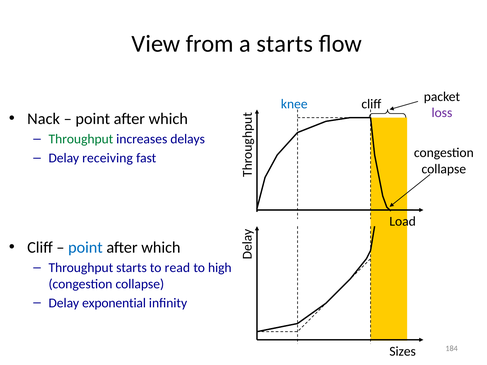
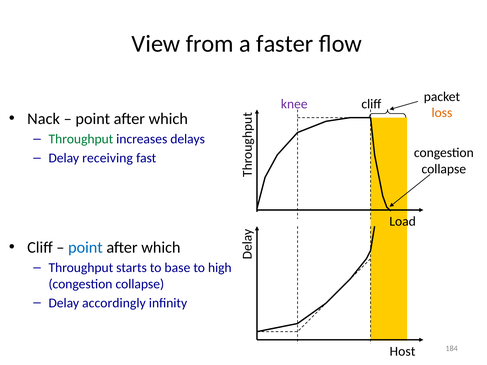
a starts: starts -> faster (285, 44)
knee colour: blue -> purple (294, 104)
loss colour: purple -> orange (442, 113)
read: read -> base (177, 268)
exponential: exponential -> accordingly (114, 303)
Sizes: Sizes -> Host (403, 351)
